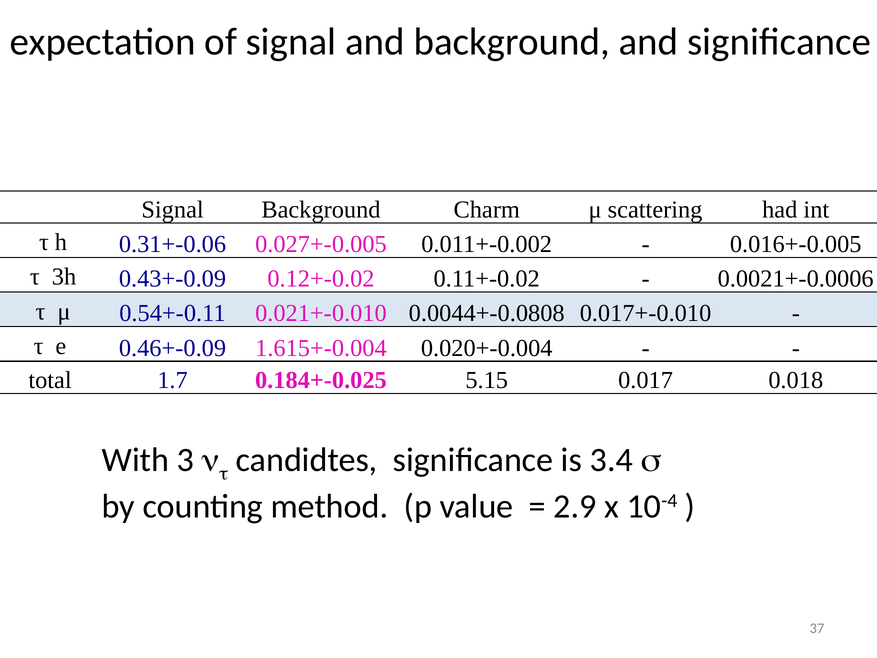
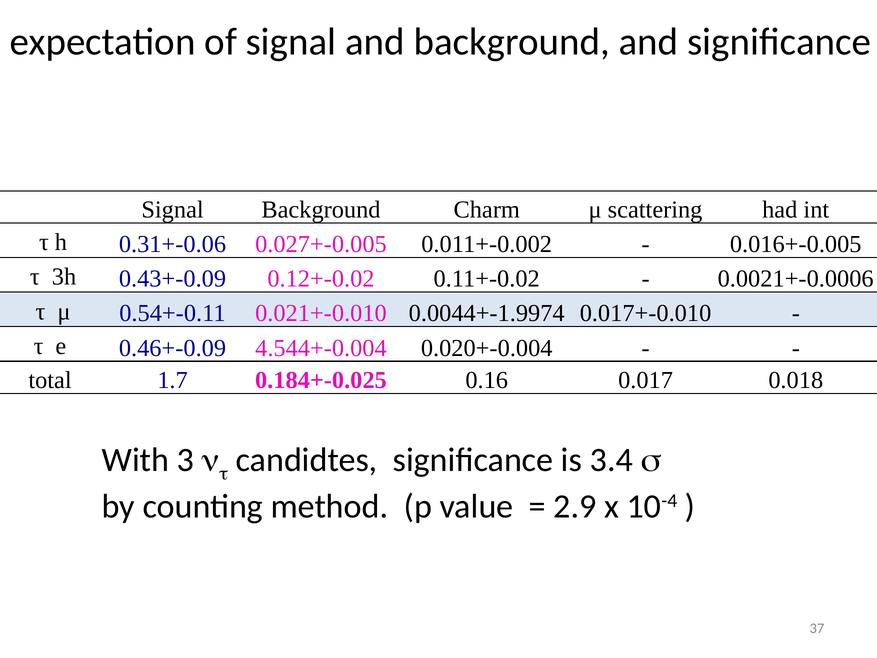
0.0044+-0.0808: 0.0044+-0.0808 -> 0.0044+-1.9974 (487, 313)
1.615+-0.004: 1.615+-0.004 -> 4.544+-0.004 (321, 348)
5.15: 5.15 -> 0.16 (487, 380)
